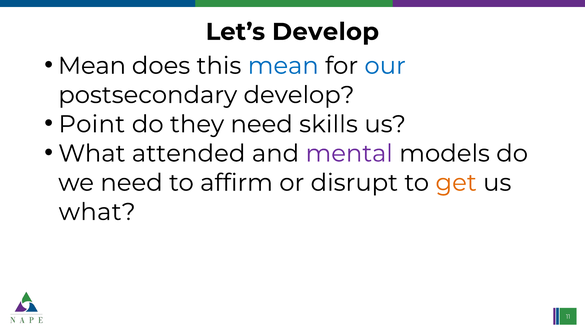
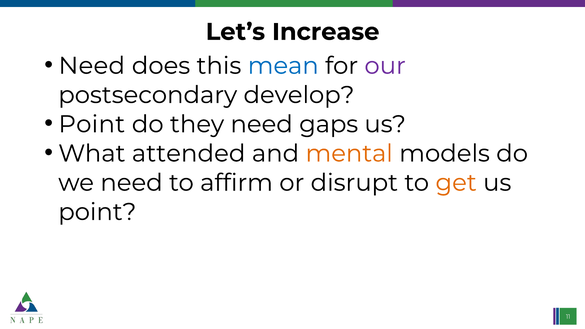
Let’s Develop: Develop -> Increase (326, 32)
Mean: Mean -> Need (92, 66)
our colour: blue -> purple (385, 66)
skills: skills -> gaps (329, 124)
mental colour: purple -> orange (349, 154)
what: what -> point (97, 212)
